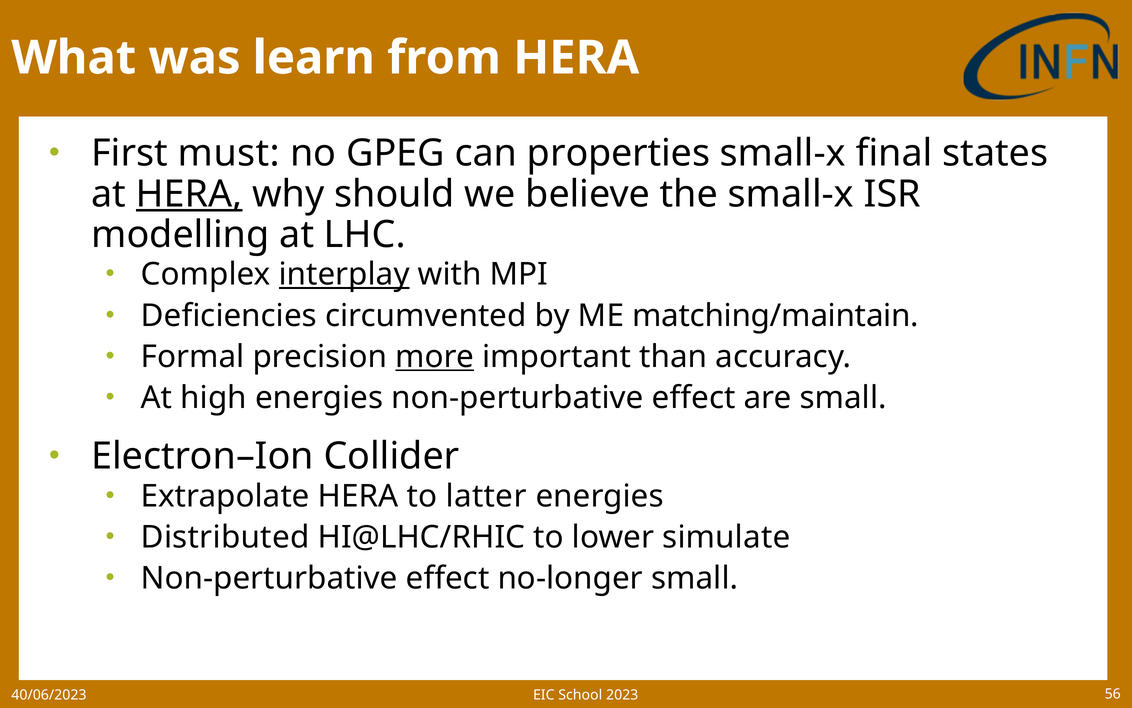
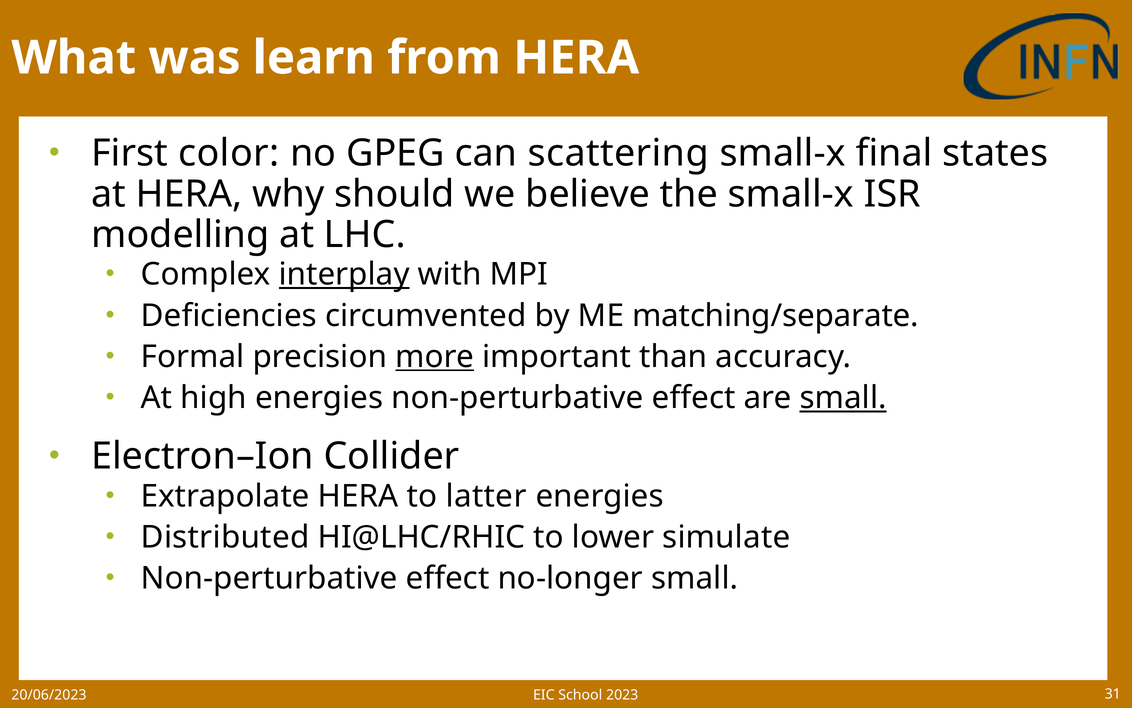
must: must -> color (229, 153)
properties: properties -> scattering (618, 153)
HERA underline: present -> none (189, 194)
matching/maintain: matching/maintain -> matching/separate (775, 315)
small underline: none -> present (843, 398)
40/06/2023: 40/06/2023 -> 20/06/2023 (49, 695)
56: 56 -> 31 (1113, 693)
